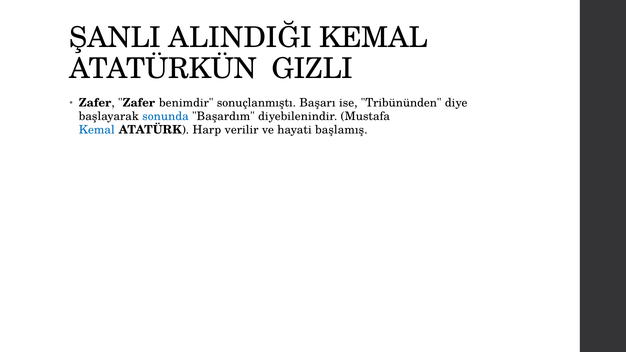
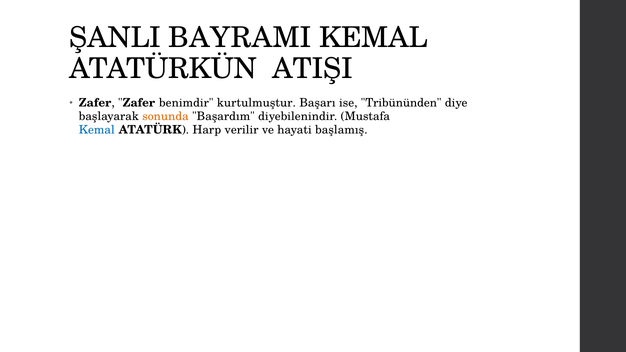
ALINDIĞI: ALINDIĞI -> BAYRAMI (240, 38)
GIZLI: GIZLI -> ATIŞI (312, 69)
sonuçlanmıştı: sonuçlanmıştı -> kurtulmuştur (256, 103)
sonunda colour: blue -> orange (165, 116)
